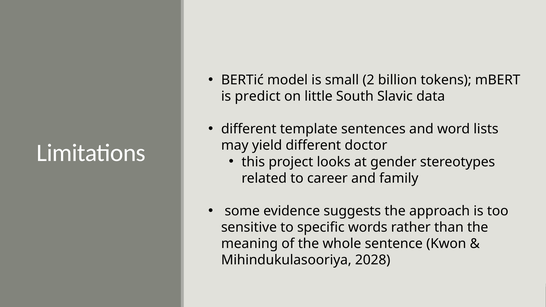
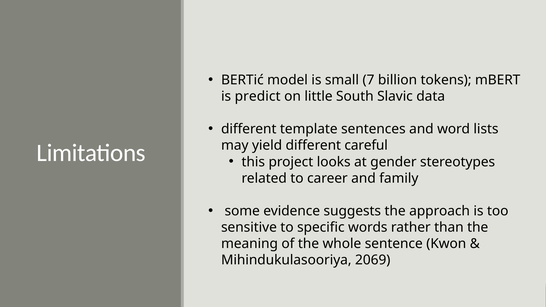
2: 2 -> 7 (368, 80)
doctor: doctor -> careful (366, 146)
2028: 2028 -> 2069 (373, 260)
